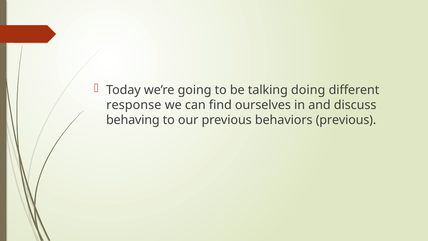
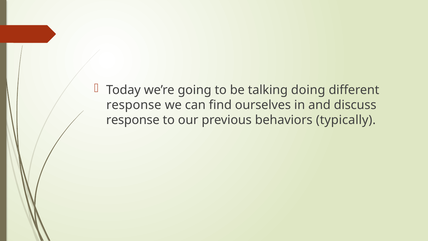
behaving: behaving -> response (133, 120)
behaviors previous: previous -> typically (346, 120)
